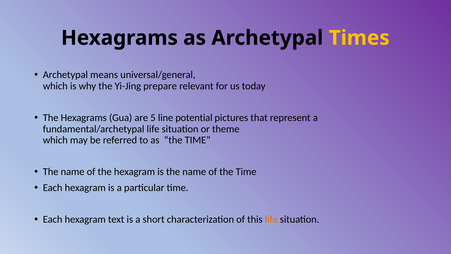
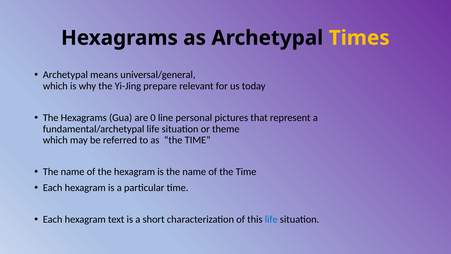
5: 5 -> 0 (153, 118)
potential: potential -> personal (194, 118)
life colour: orange -> blue (271, 219)
